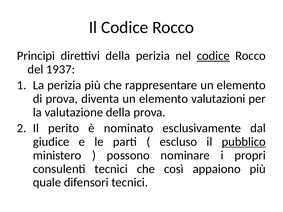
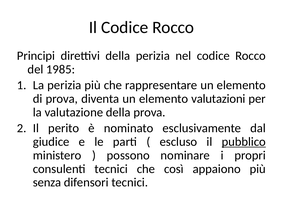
codice underline: present -> none (213, 56)
1937: 1937 -> 1985 (61, 69)
quale: quale -> senza (47, 183)
